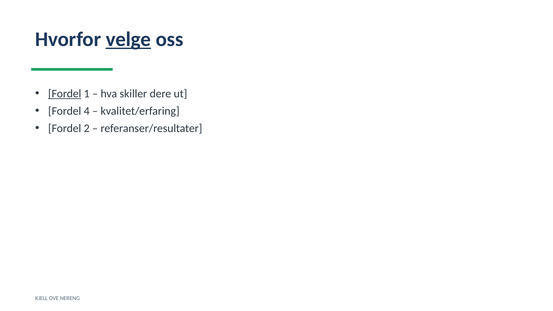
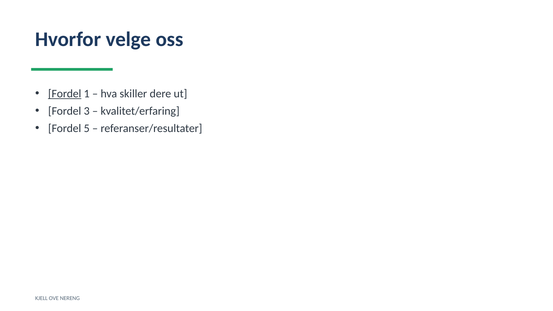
velge underline: present -> none (128, 39)
4: 4 -> 3 (87, 111)
2: 2 -> 5 (87, 128)
